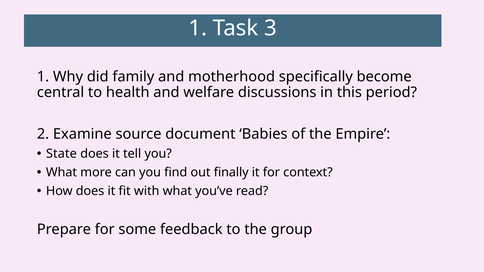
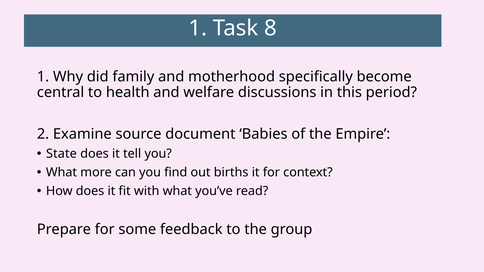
3: 3 -> 8 (270, 28)
finally: finally -> births (231, 173)
